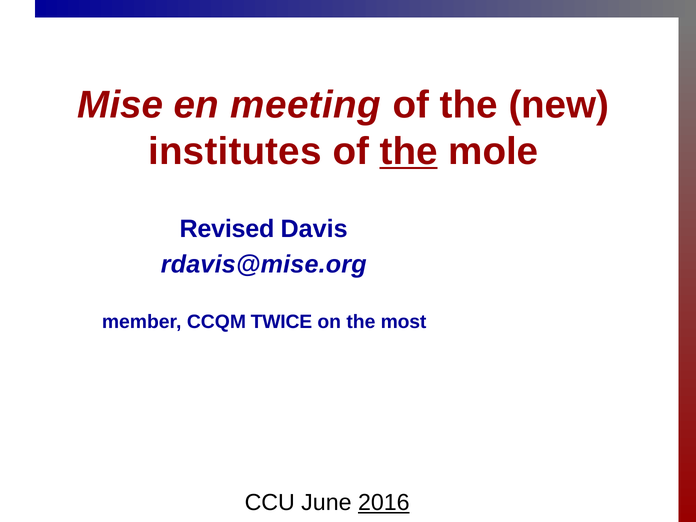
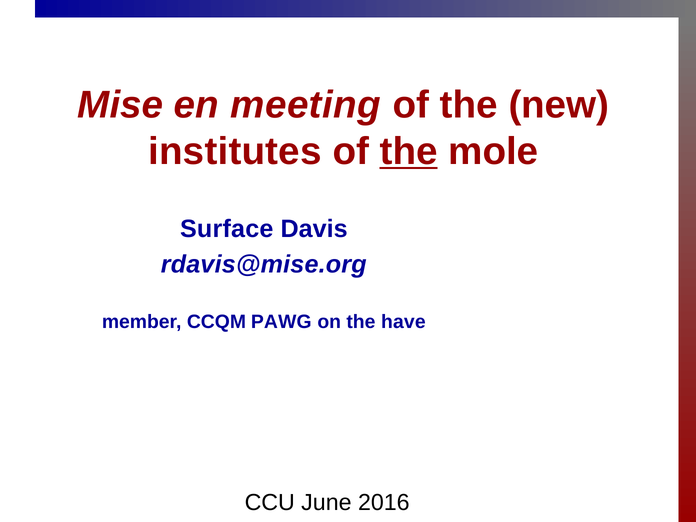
Revised: Revised -> Surface (227, 229)
TWICE: TWICE -> PAWG (281, 322)
most: most -> have (403, 322)
2016 underline: present -> none (384, 503)
